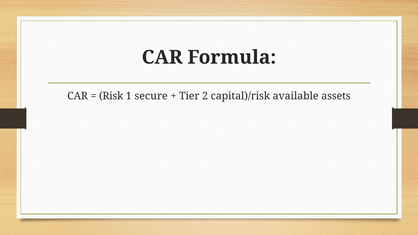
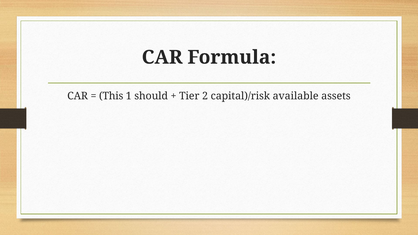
Risk: Risk -> This (111, 96)
secure: secure -> should (151, 96)
